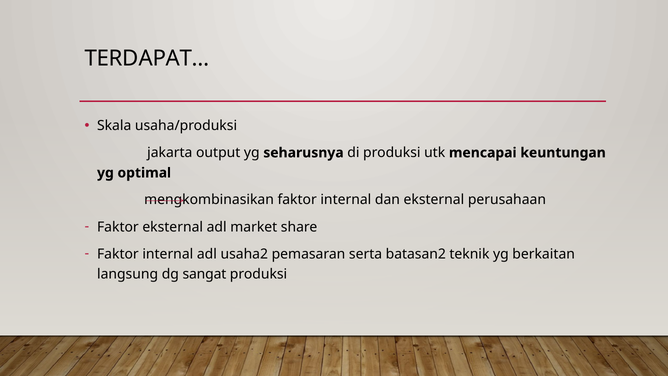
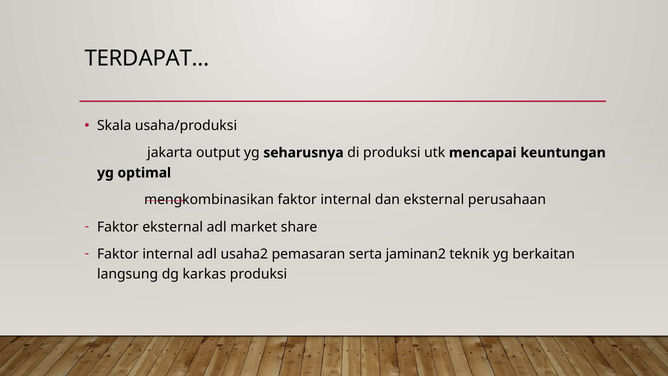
batasan2: batasan2 -> jaminan2 (416, 254)
sangat: sangat -> karkas (204, 274)
